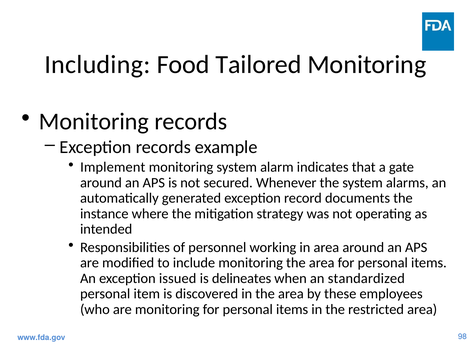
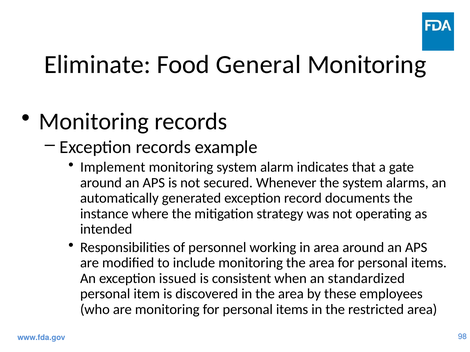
Including: Including -> Eliminate (97, 65)
Tailored: Tailored -> General (258, 65)
delineates: delineates -> consistent (242, 279)
